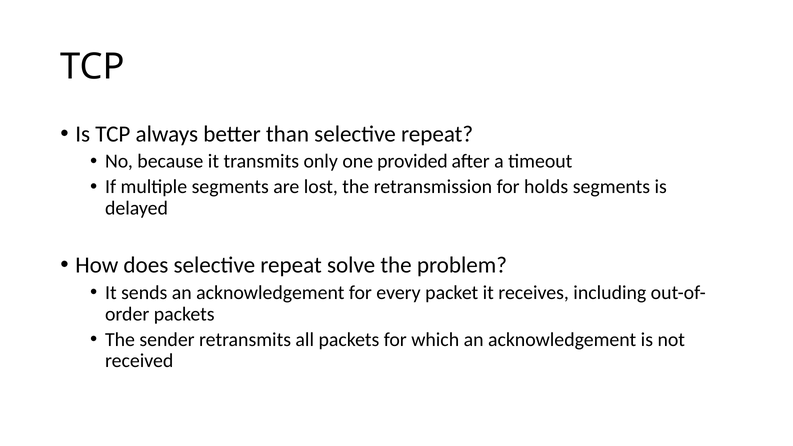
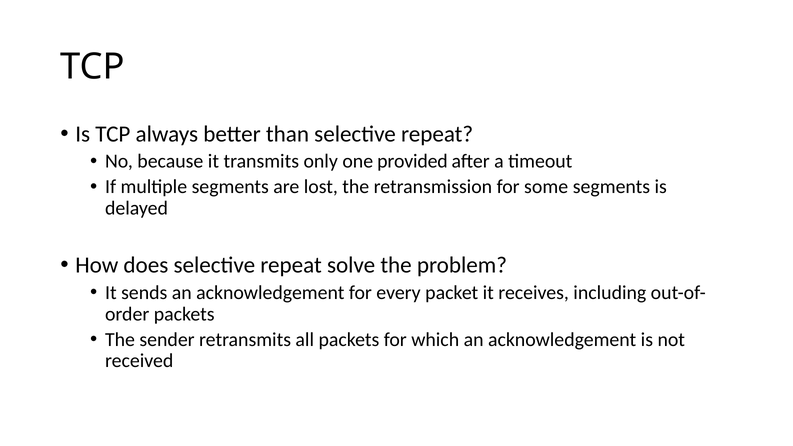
holds: holds -> some (546, 187)
